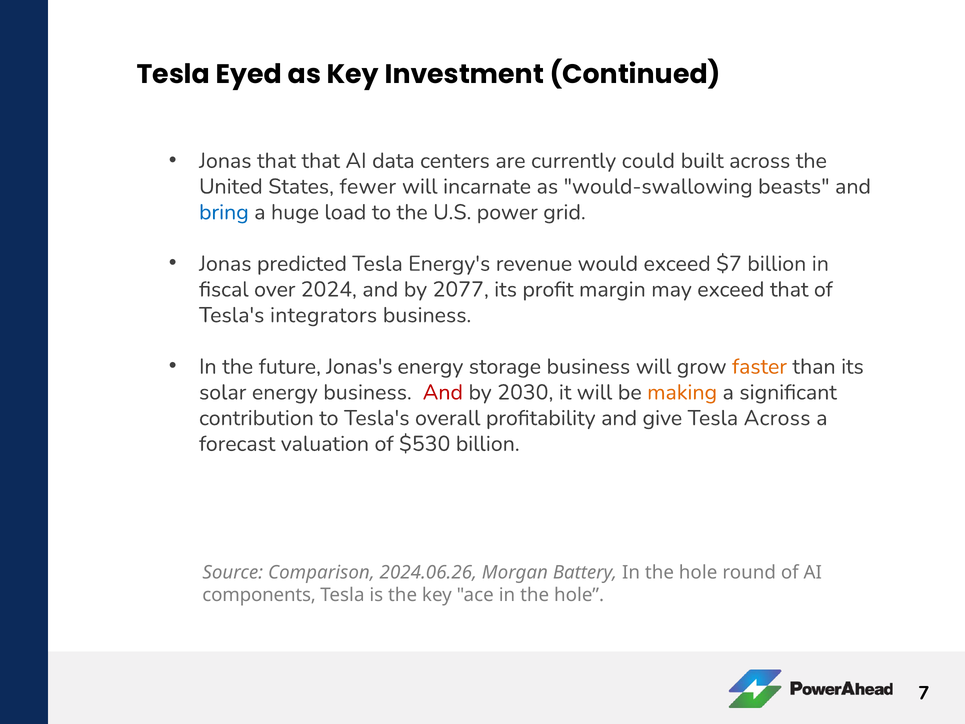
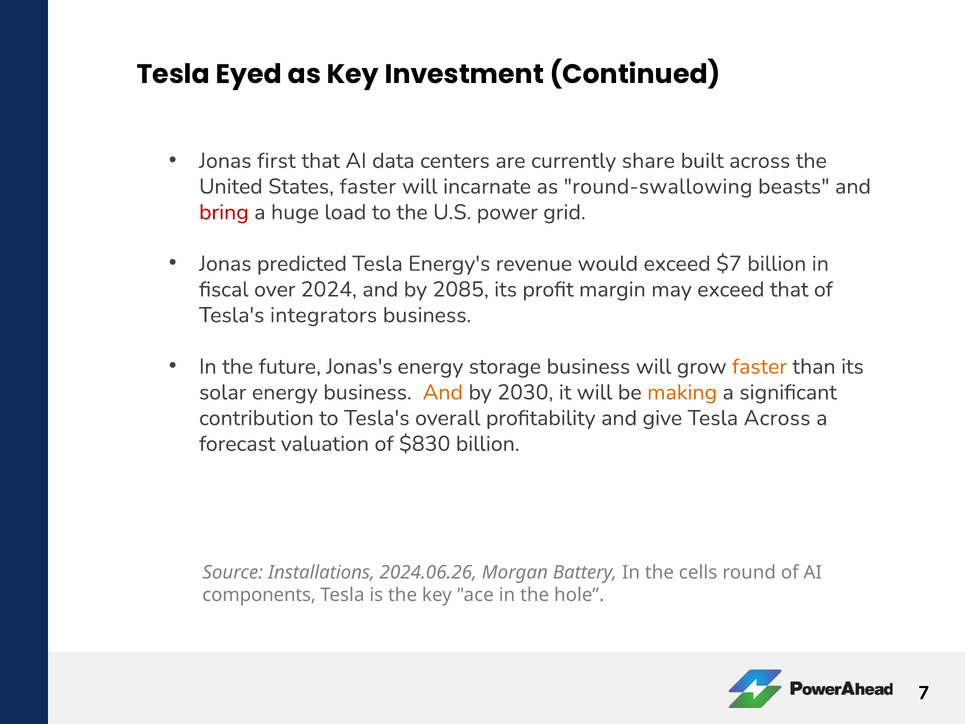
Jonas that: that -> first (276, 161)
could: could -> share (648, 161)
States fewer: fewer -> faster (368, 186)
would-swallowing: would-swallowing -> round-swallowing (658, 186)
bring colour: blue -> red (224, 212)
2077: 2077 -> 2085 (461, 289)
And colour: red -> orange (443, 392)
$530: $530 -> $830 (425, 444)
Comparison: Comparison -> Installations (321, 572)
hole: hole -> cells (698, 572)
